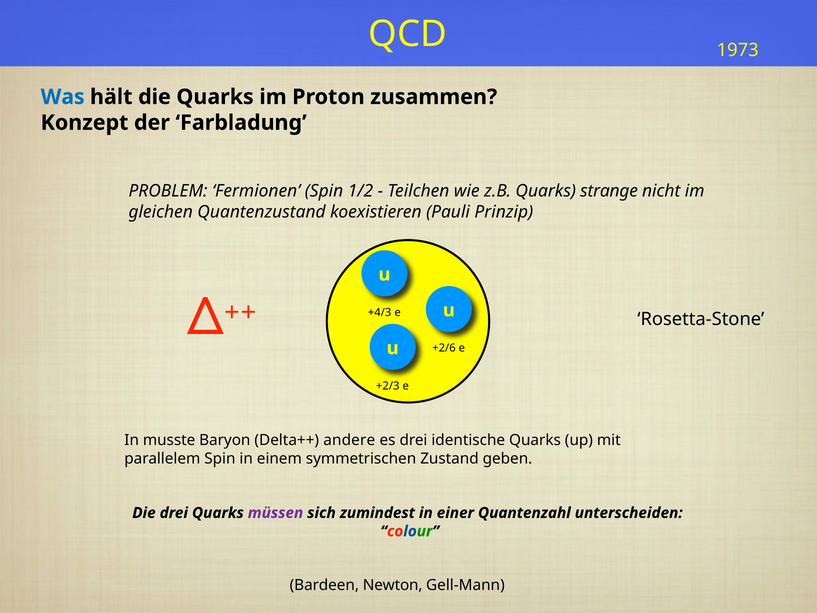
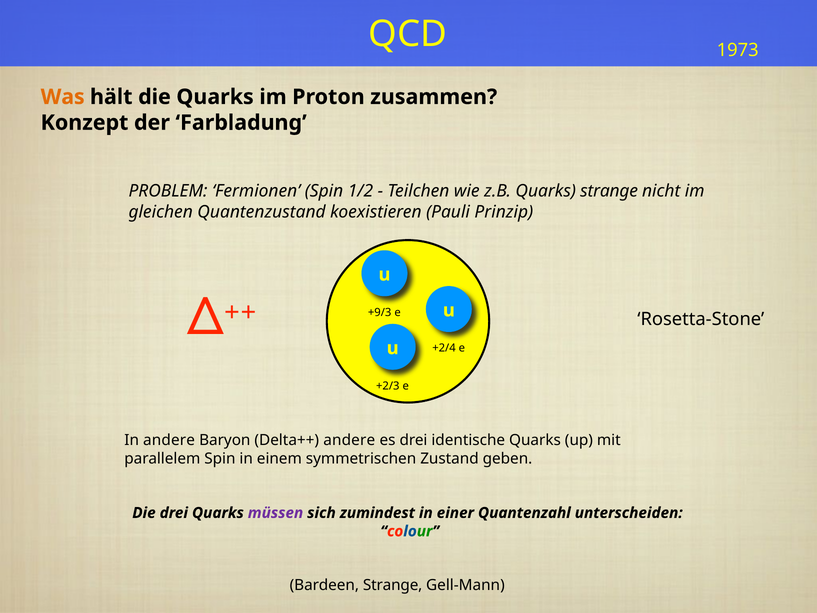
Was colour: blue -> orange (63, 97)
+4/3: +4/3 -> +9/3 (380, 312)
+2/6: +2/6 -> +2/4 (444, 348)
In musste: musste -> andere (169, 440)
Bardeen Newton: Newton -> Strange (393, 585)
